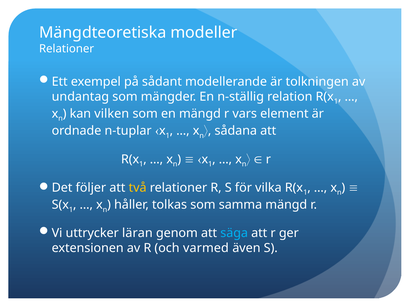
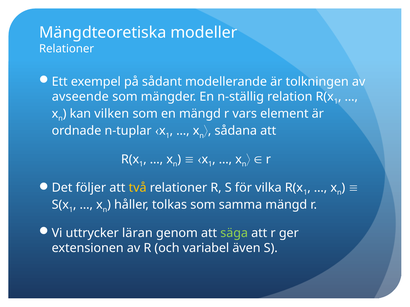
undantag: undantag -> avseende (80, 97)
säga colour: light blue -> light green (234, 234)
varmed: varmed -> variabel (206, 249)
